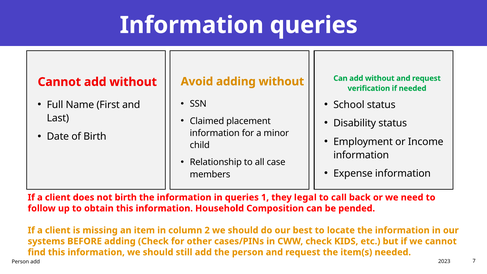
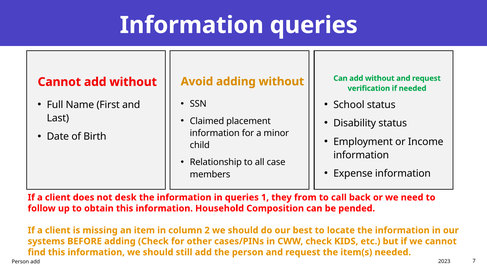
not birth: birth -> desk (126, 197)
legal: legal -> from (305, 197)
